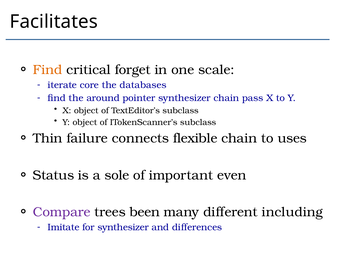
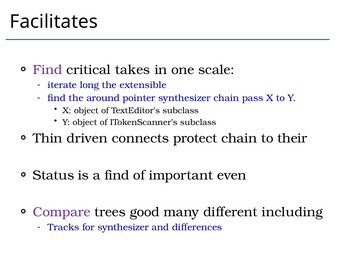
Find colour: orange -> purple (48, 70)
forget: forget -> takes (133, 70)
core: core -> long (89, 85)
databases: databases -> extensible (143, 85)
failure: failure -> driven (87, 138)
flexible: flexible -> protect (195, 138)
uses: uses -> their (292, 138)
a sole: sole -> find (117, 175)
been: been -> good (145, 212)
Imitate: Imitate -> Tracks (63, 227)
